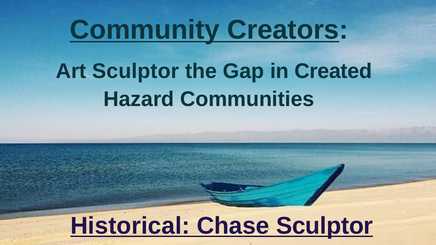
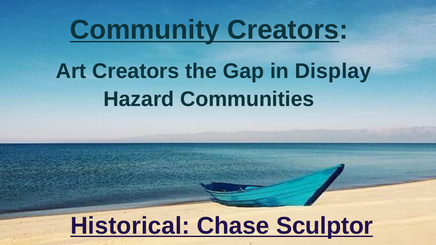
Art Sculptor: Sculptor -> Creators (136, 71)
Created: Created -> Display (333, 71)
